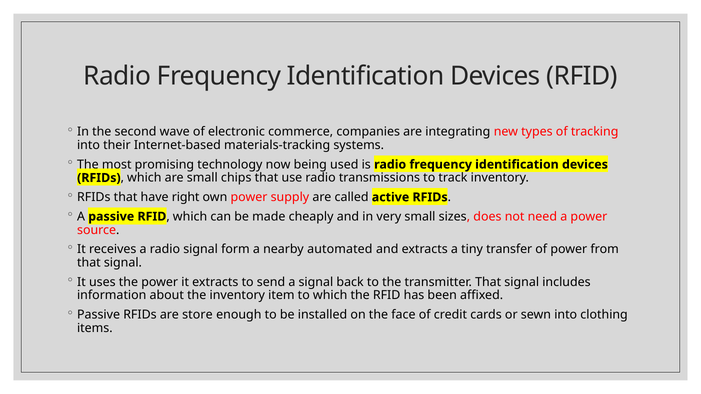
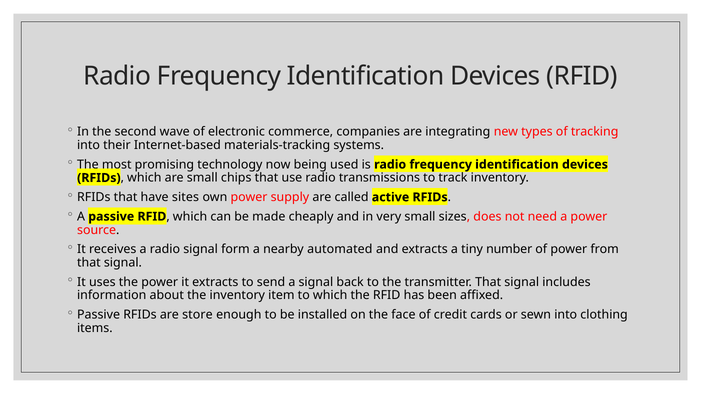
right: right -> sites (186, 197)
transfer: transfer -> number (509, 249)
